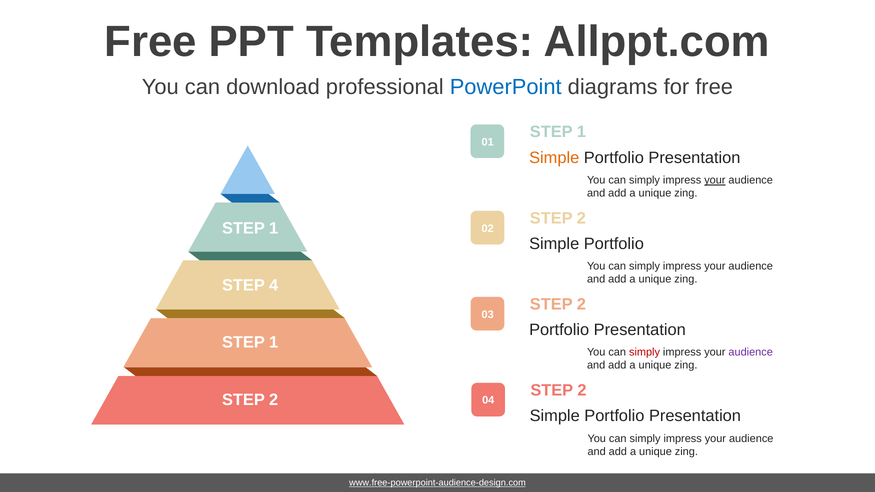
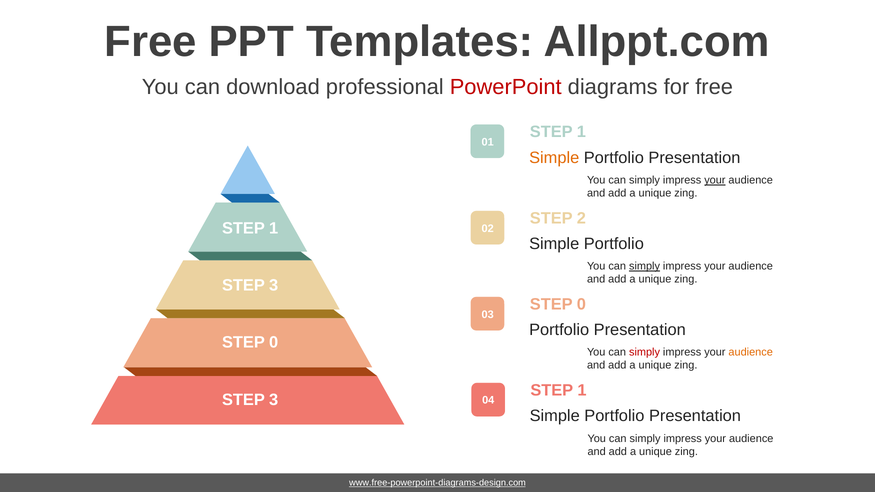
PowerPoint colour: blue -> red (506, 87)
simply underline: none -> present (645, 266)
4: 4 -> 3 (274, 286)
2: 2 -> 0 (581, 304)
1: 1 -> 0 (274, 343)
audience colour: purple -> orange (751, 352)
2: 2 -> 1 (582, 390)
2: 2 -> 3 (274, 400)
www.free-powerpoint-audience-design.com: www.free-powerpoint-audience-design.com -> www.free-powerpoint-diagrams-design.com (438, 483)
